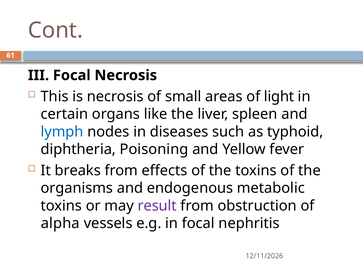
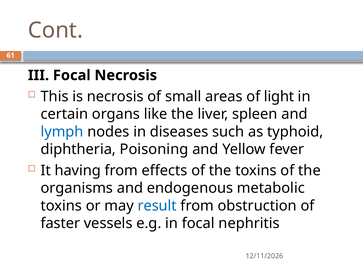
breaks: breaks -> having (78, 170)
result colour: purple -> blue (157, 205)
alpha: alpha -> faster (60, 223)
